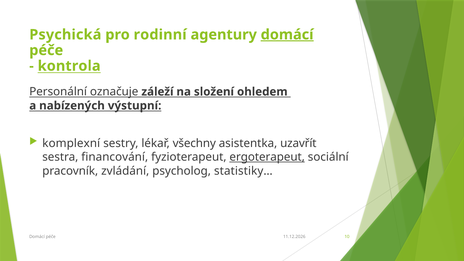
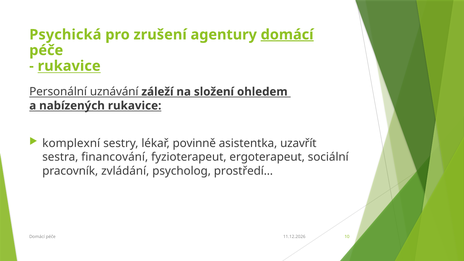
rodinní: rodinní -> zrušení (160, 35)
kontrola: kontrola -> rukavice (69, 66)
označuje: označuje -> uznávání (114, 92)
nabízených výstupní: výstupní -> rukavice (135, 106)
všechny: všechny -> povinně (194, 143)
ergoterapeut underline: present -> none (267, 157)
statistiky…: statistiky… -> prostředí… (243, 171)
